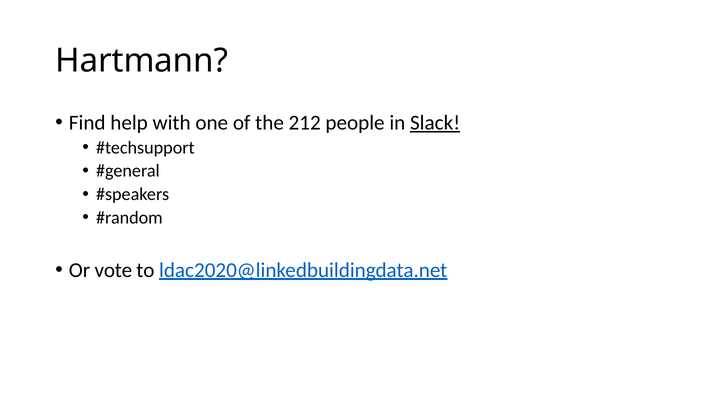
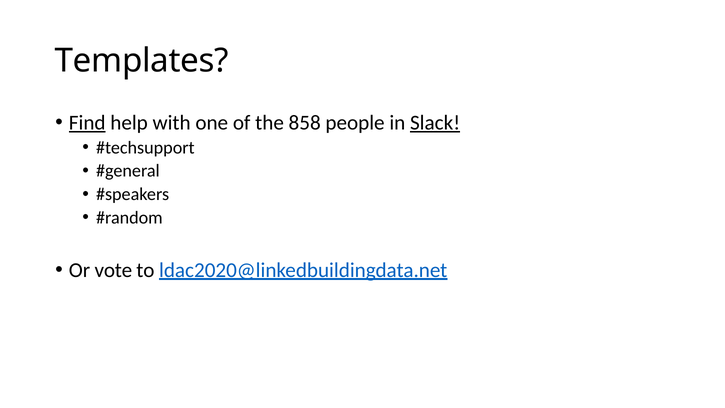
Hartmann: Hartmann -> Templates (142, 61)
Find underline: none -> present (87, 123)
212: 212 -> 858 (305, 123)
